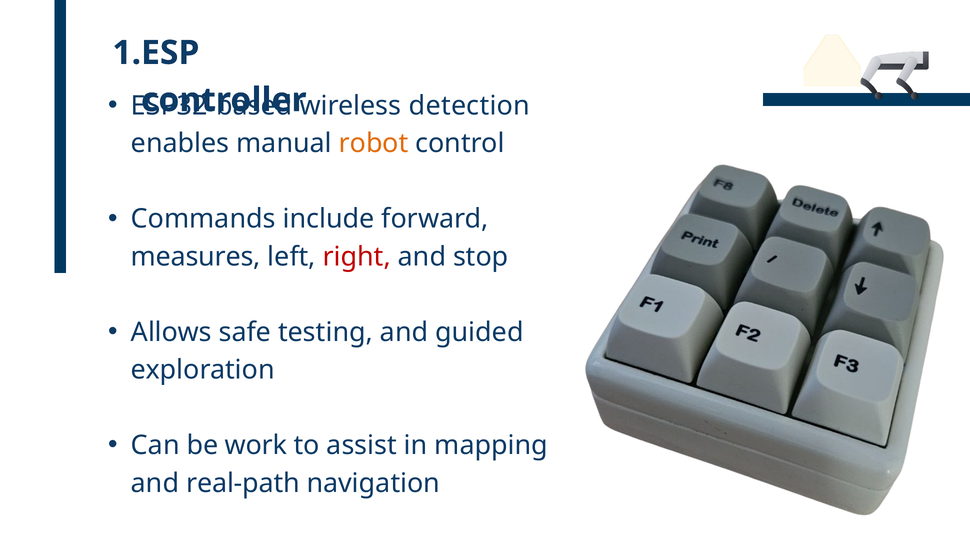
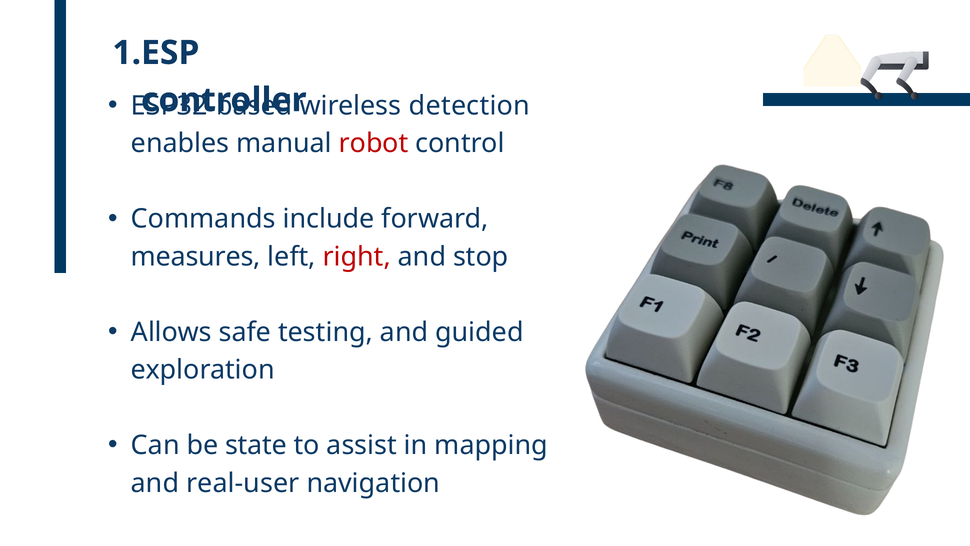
robot colour: orange -> red (374, 144)
work: work -> state (256, 445)
real-path: real-path -> real-user (243, 483)
